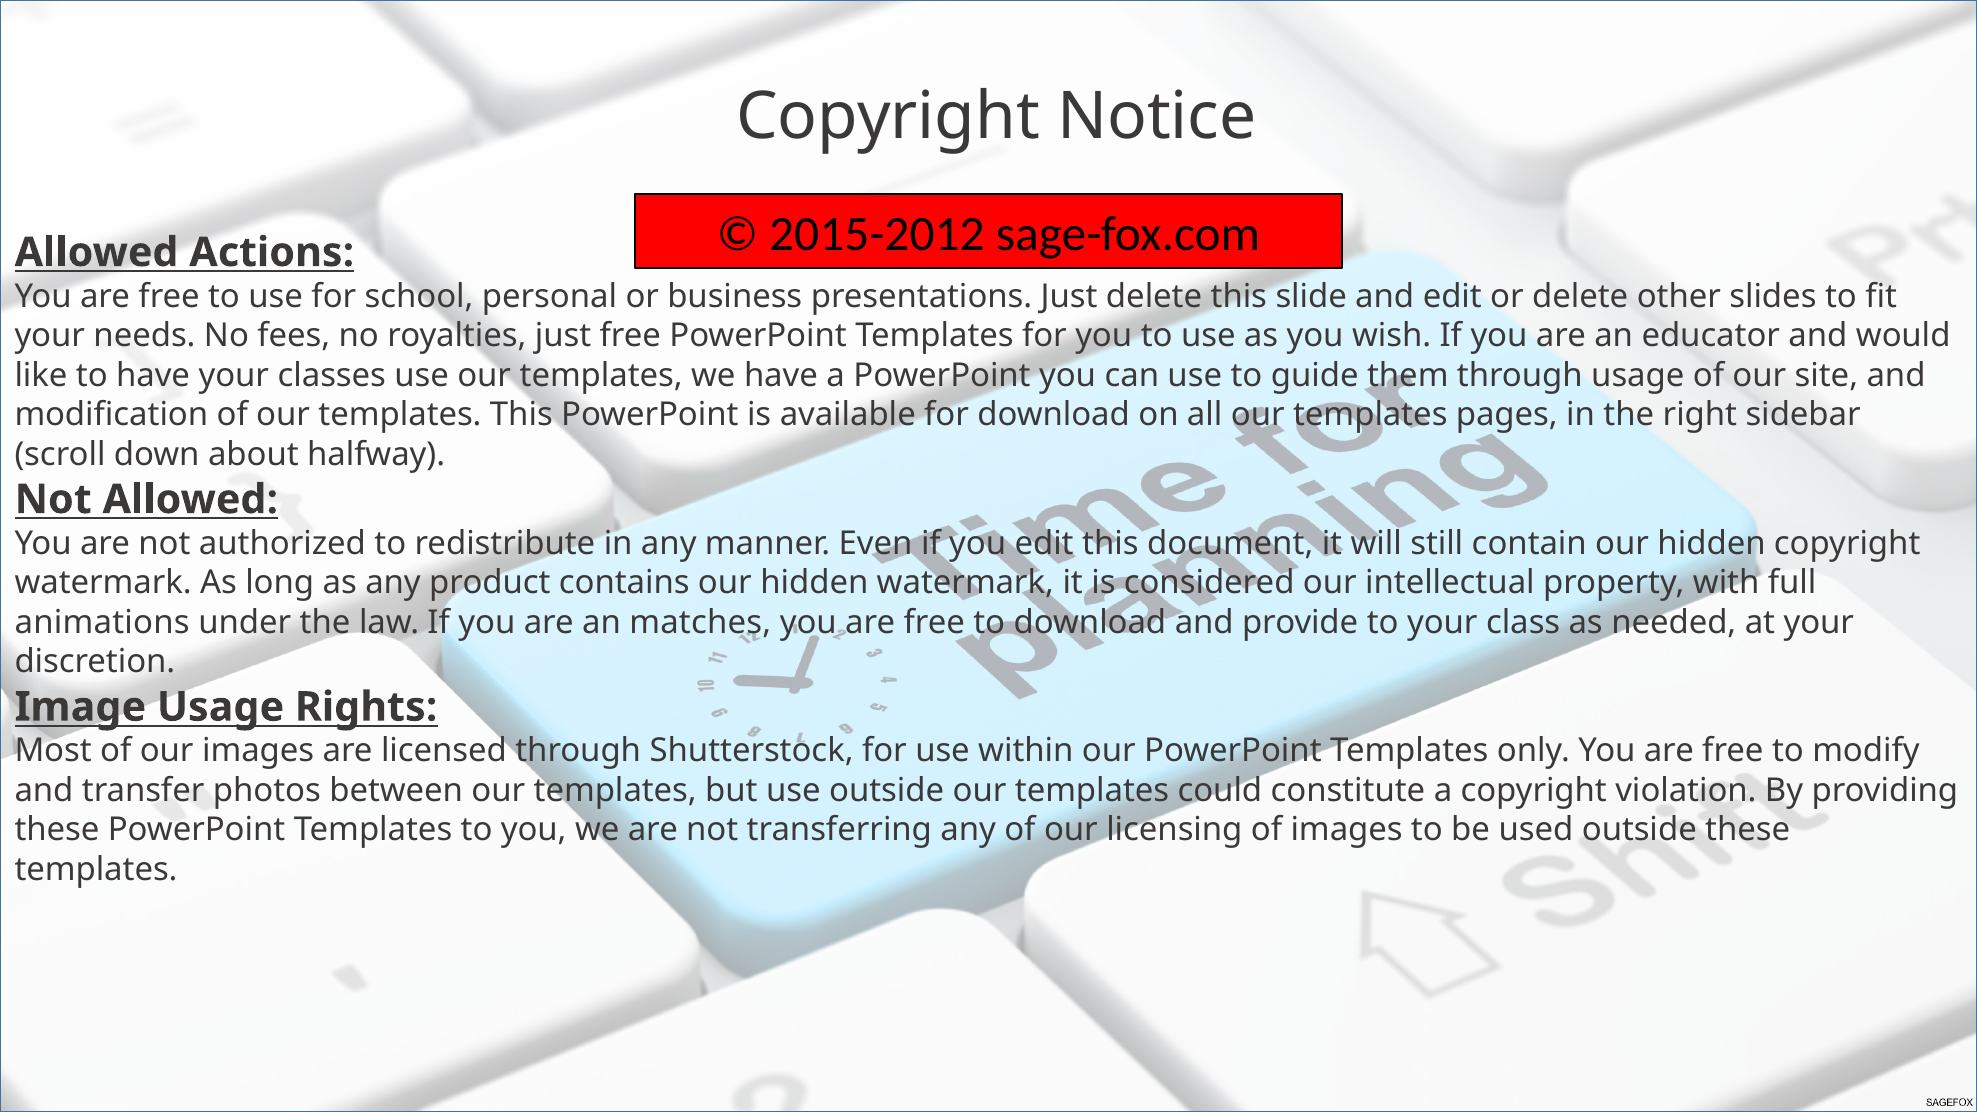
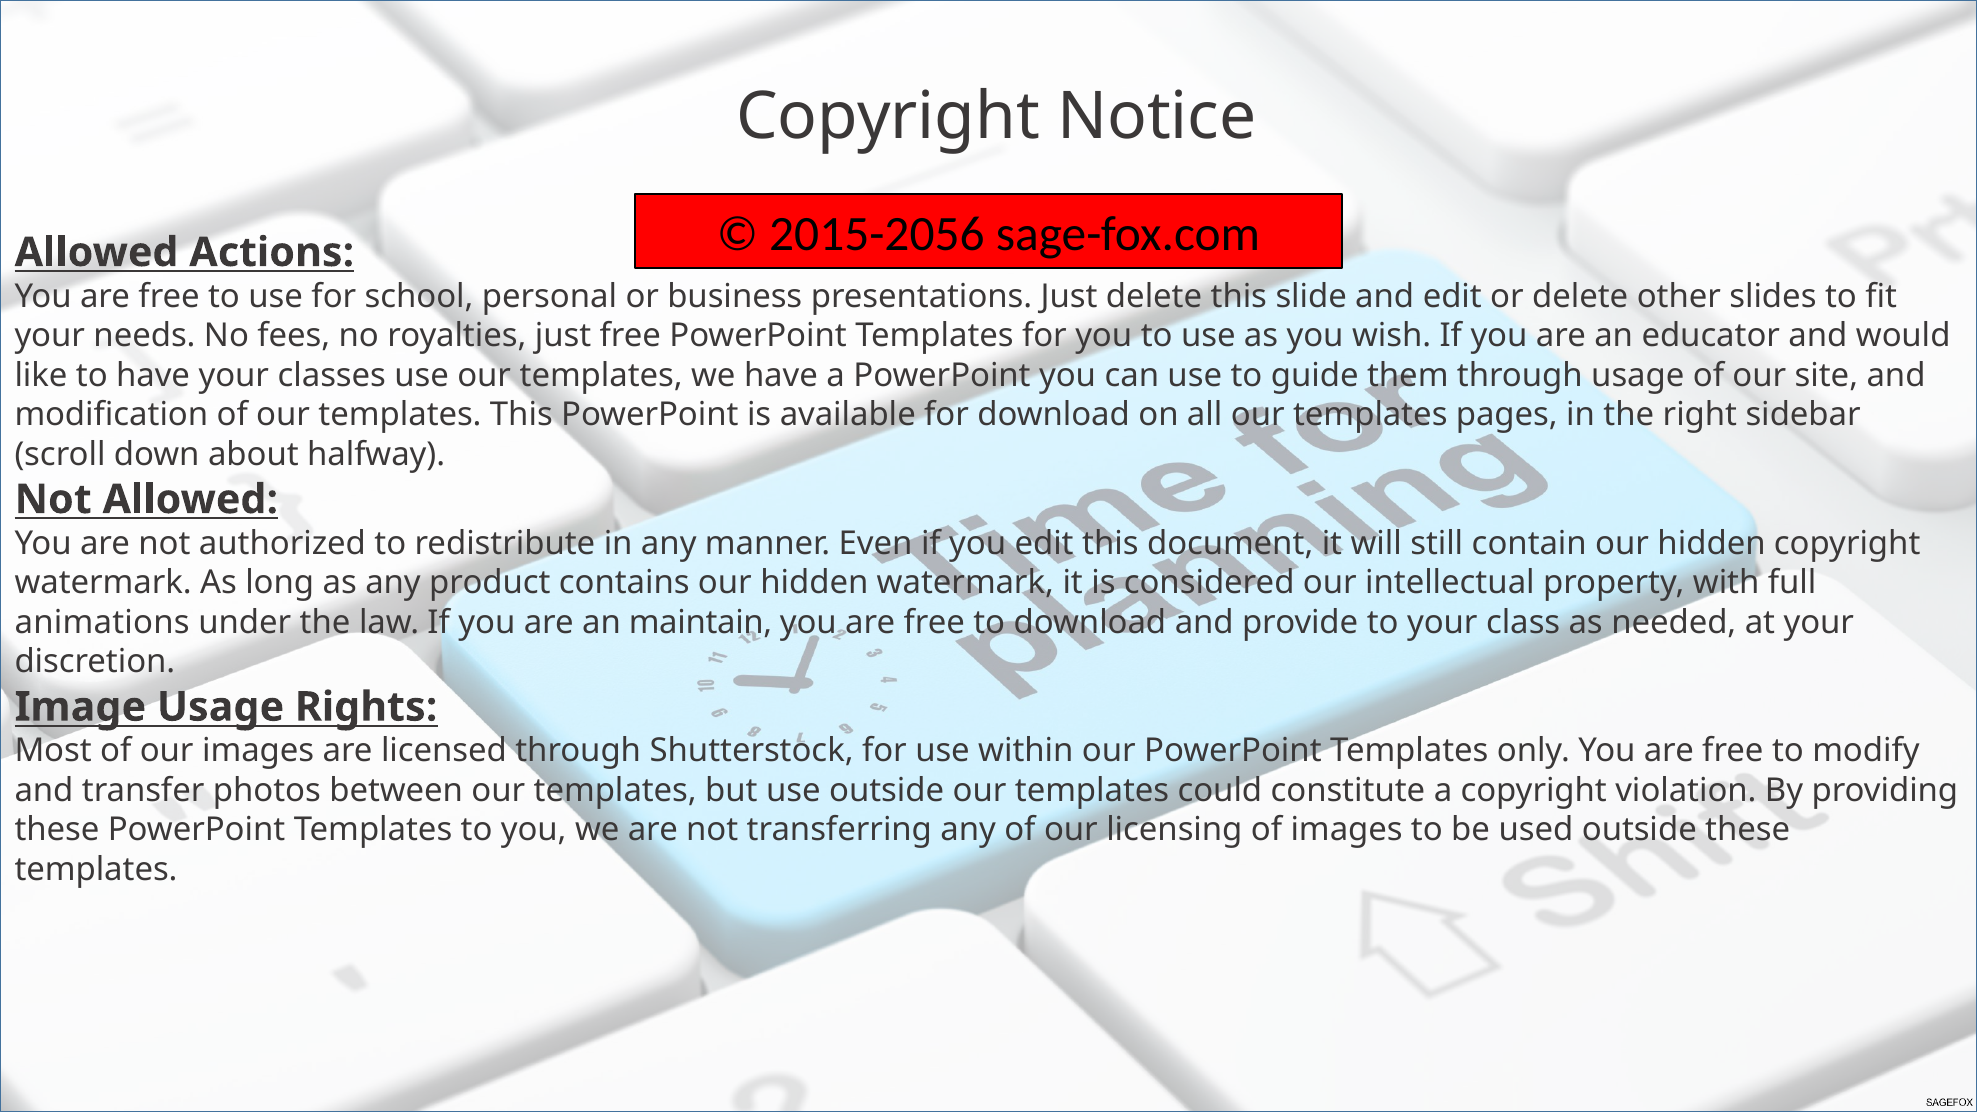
2015-2012: 2015-2012 -> 2015-2056 (877, 235)
matches: matches -> maintain (701, 623)
